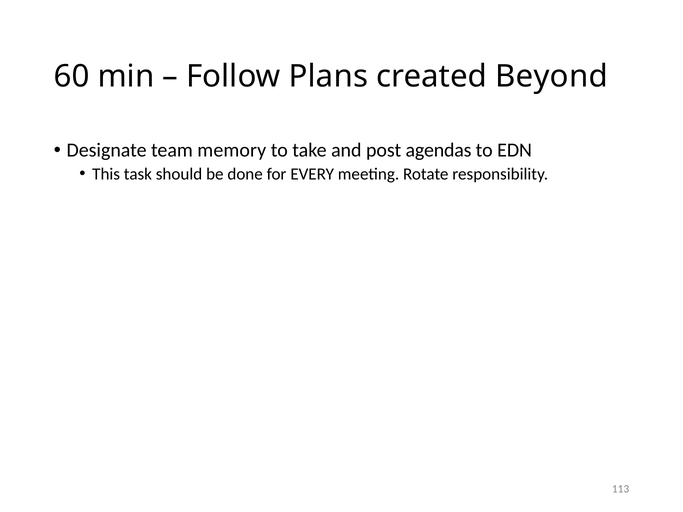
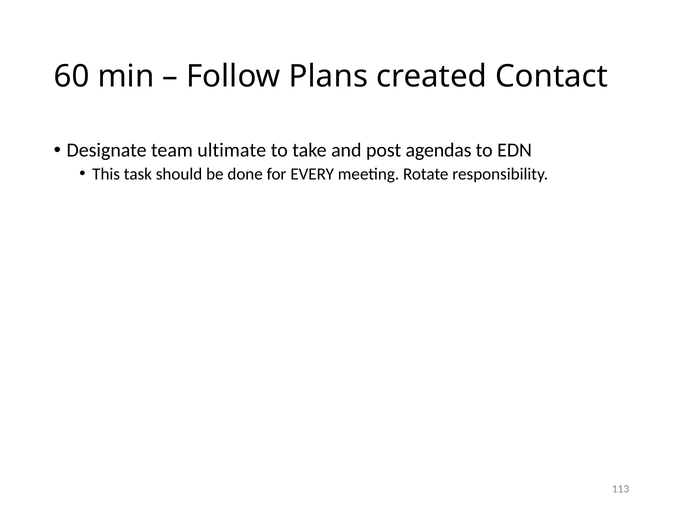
Beyond: Beyond -> Contact (552, 77)
memory: memory -> ultimate (232, 150)
